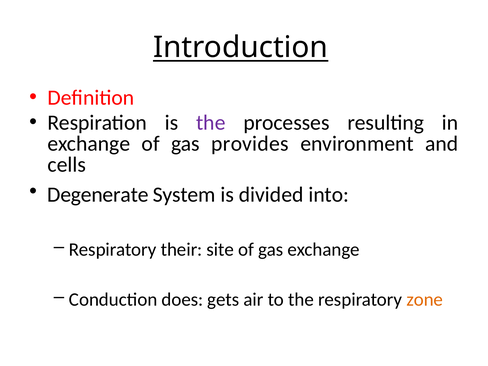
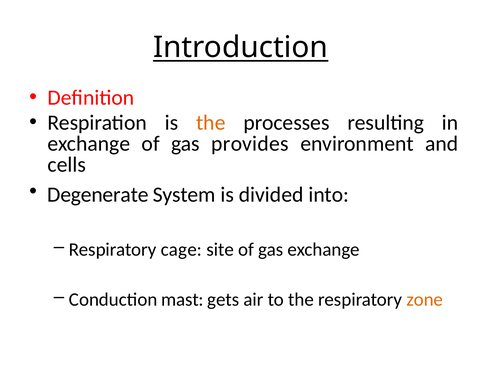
the colour: purple -> orange (211, 123)
their: their -> cage (181, 250)
does: does -> mast (182, 300)
